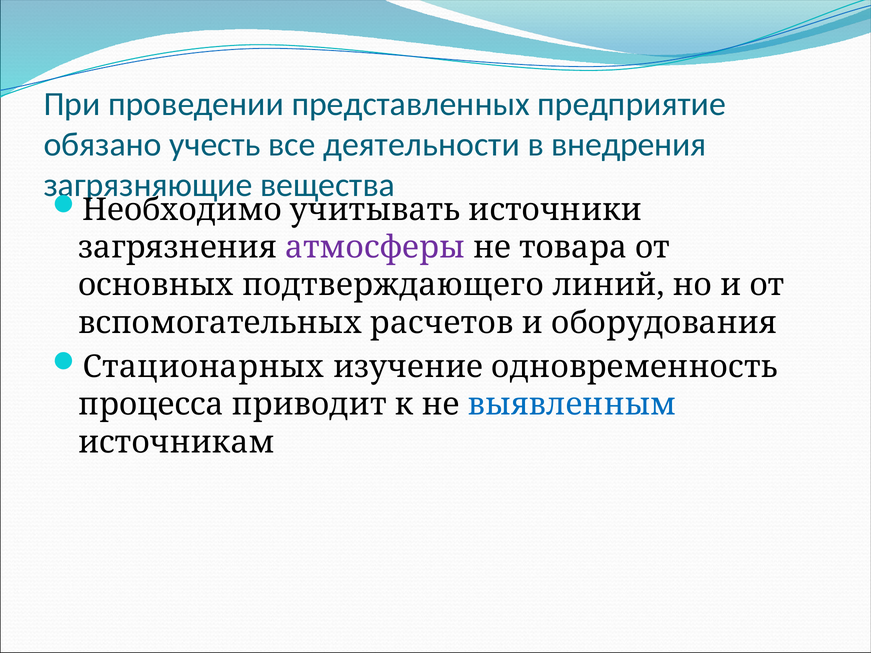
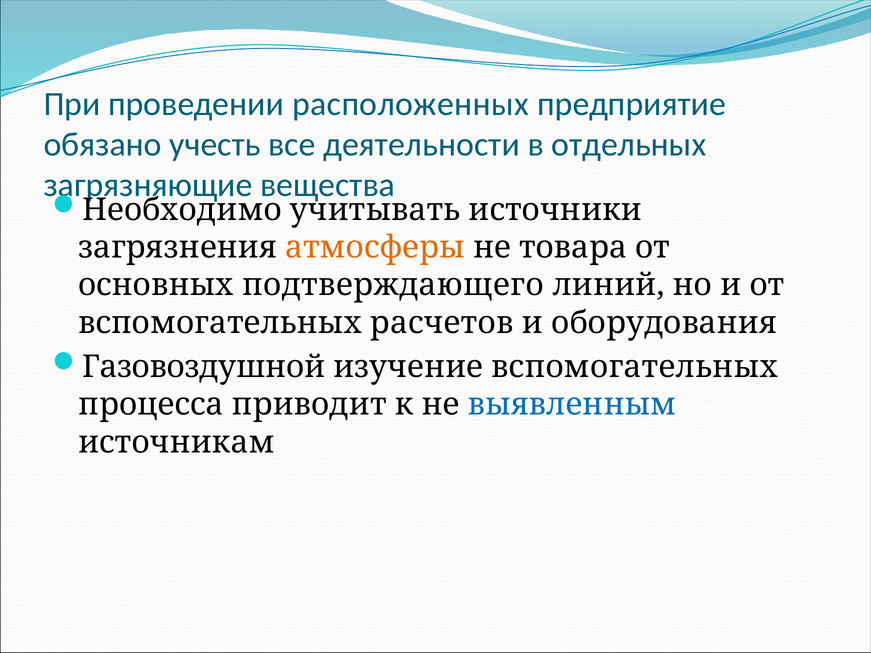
представленных: представленных -> расположенных (410, 104)
внедрения: внедрения -> отдельных (629, 145)
атмосферы colour: purple -> orange (375, 247)
Стационарных: Стационарных -> Газовоздушной (204, 367)
изучение одновременность: одновременность -> вспомогательных (635, 367)
